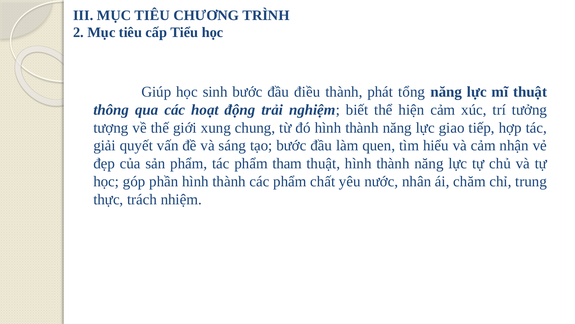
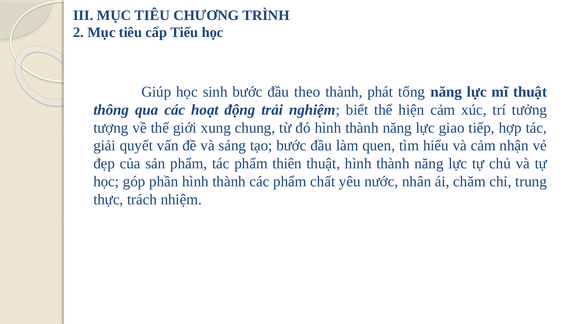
điều: điều -> theo (307, 92)
tham: tham -> thiên (287, 163)
